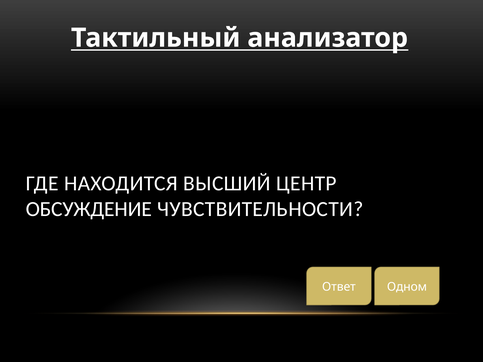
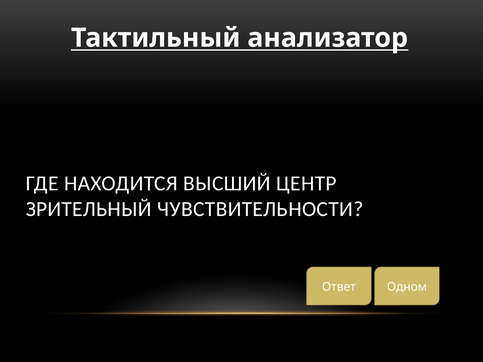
ОБСУЖДЕНИЕ: ОБСУЖДЕНИЕ -> ЗРИТЕЛЬНЫЙ (89, 209)
